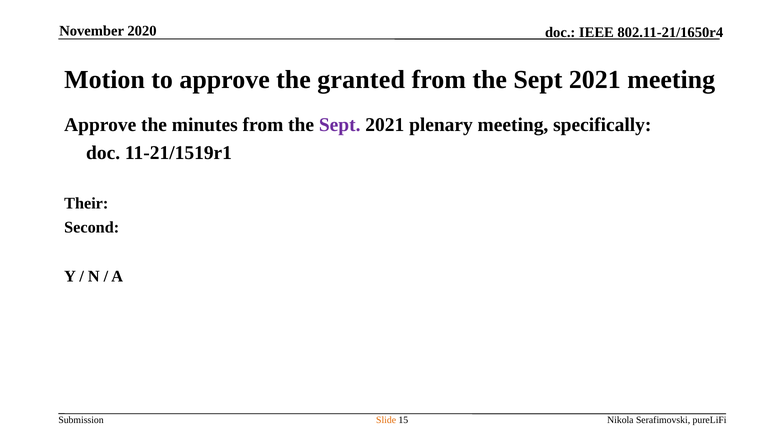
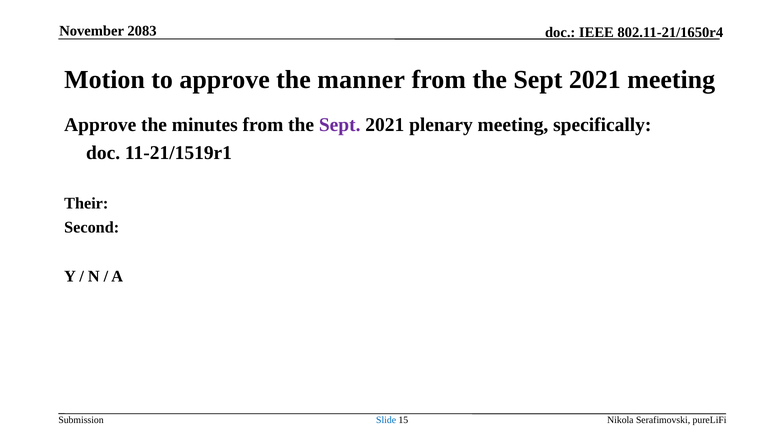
2020: 2020 -> 2083 (142, 31)
granted: granted -> manner (361, 80)
Slide colour: orange -> blue (386, 420)
